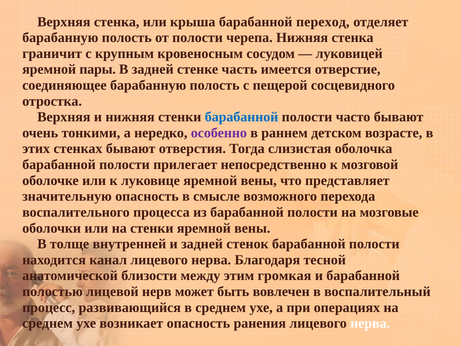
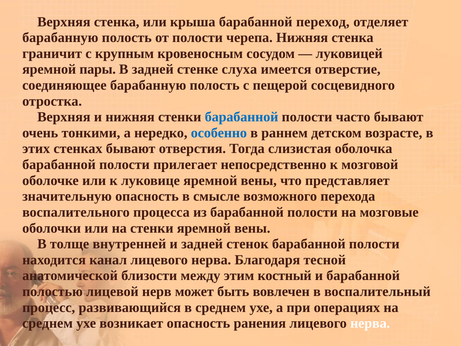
часть: часть -> слуха (239, 69)
особенно colour: purple -> blue (219, 133)
громкая: громкая -> костный (285, 276)
